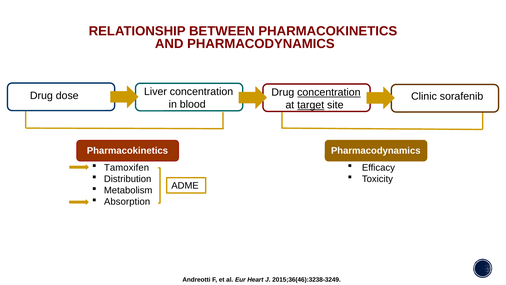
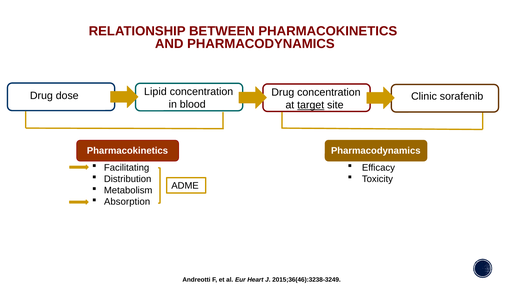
Liver: Liver -> Lipid (155, 91)
concentration underline: present -> none (329, 92)
Tamoxifen: Tamoxifen -> Facilitating (127, 167)
